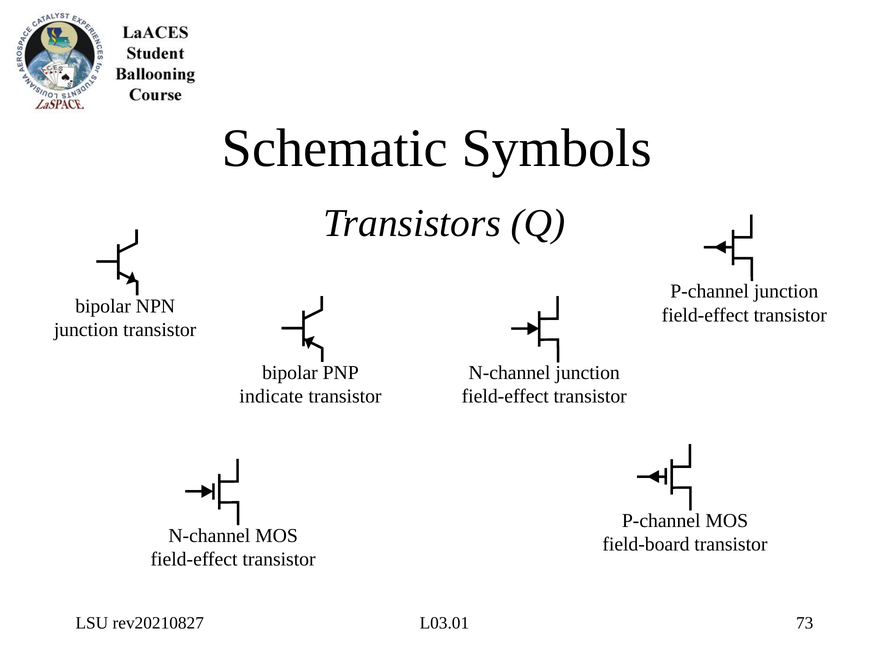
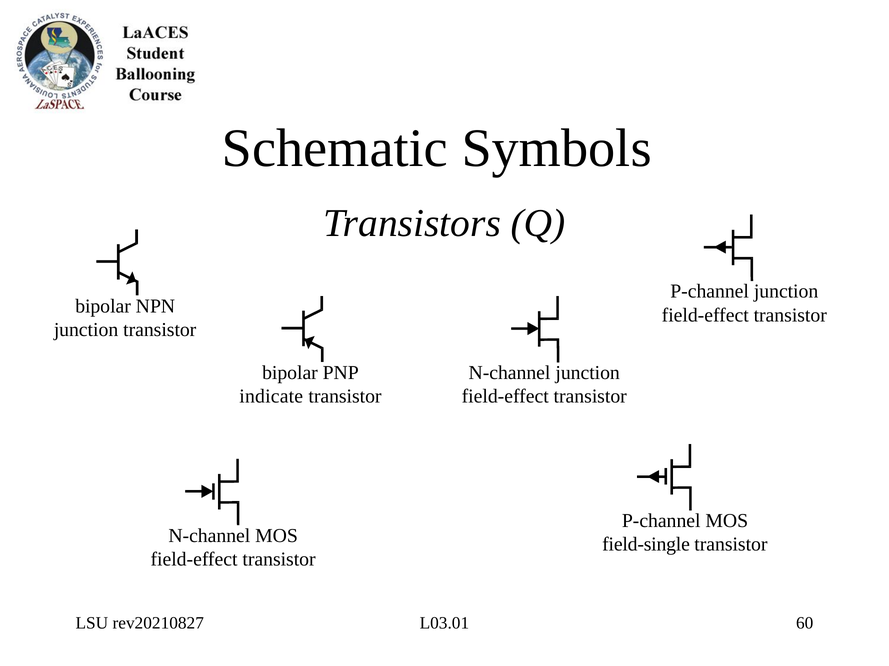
field-board: field-board -> field-single (646, 545)
73: 73 -> 60 (805, 624)
